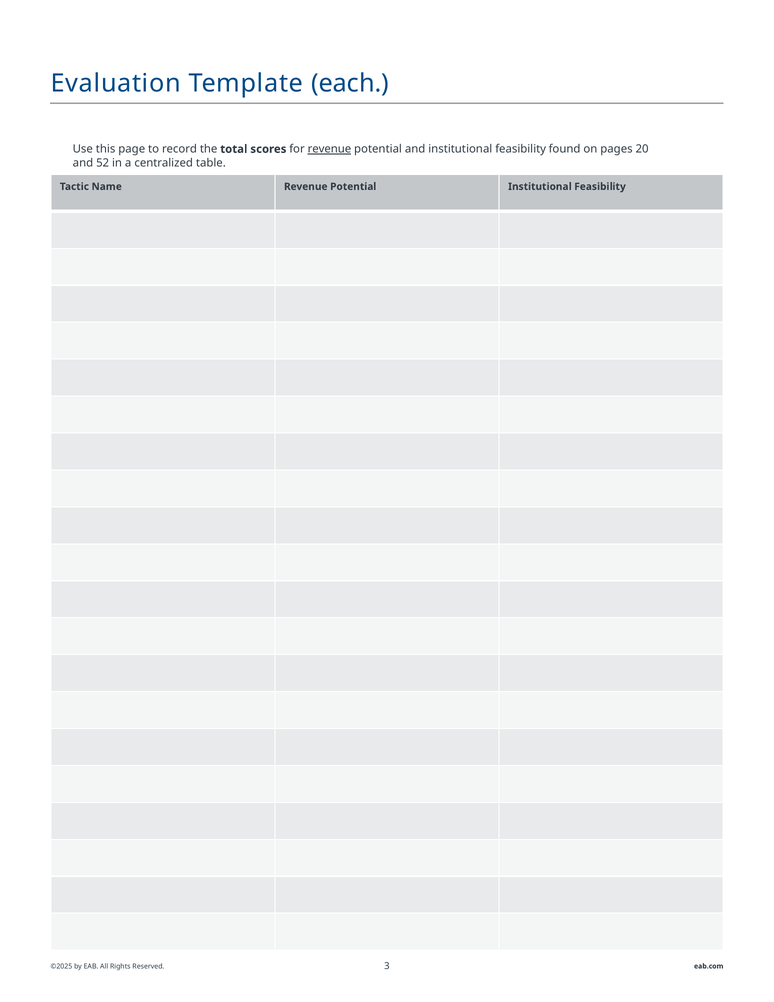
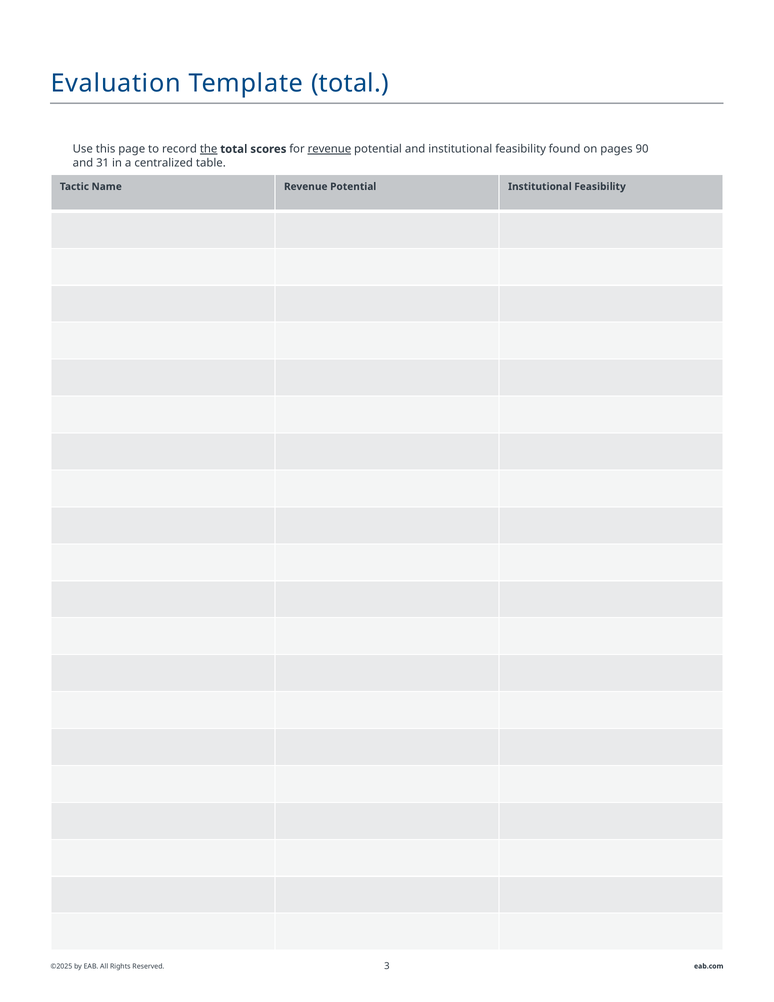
Template each: each -> total (350, 83)
the underline: none -> present (209, 149)
20: 20 -> 90 (642, 149)
52: 52 -> 31 (103, 163)
